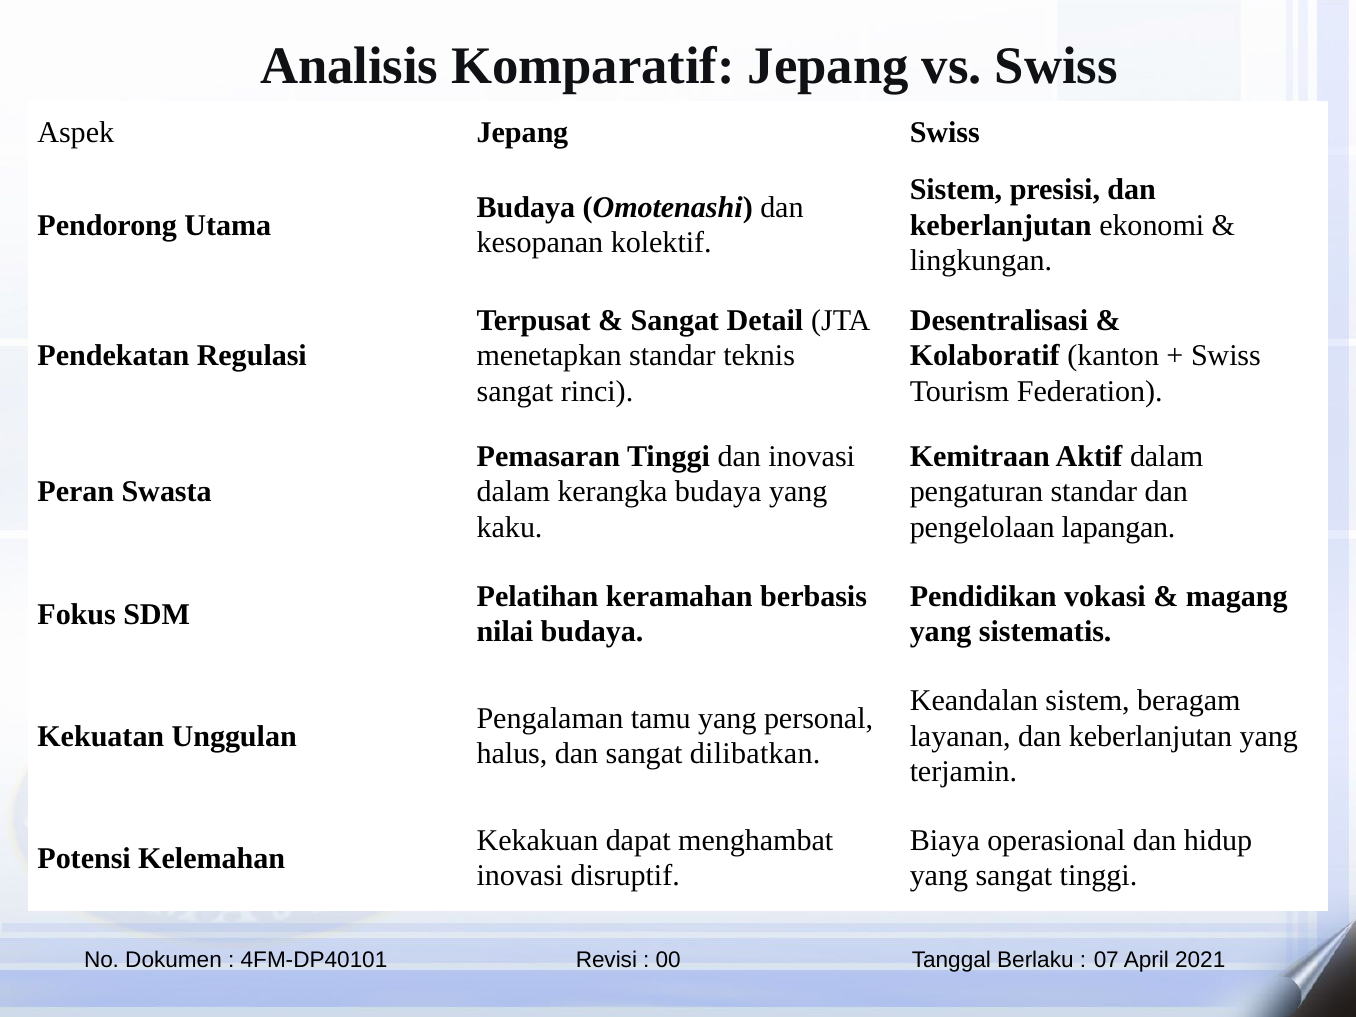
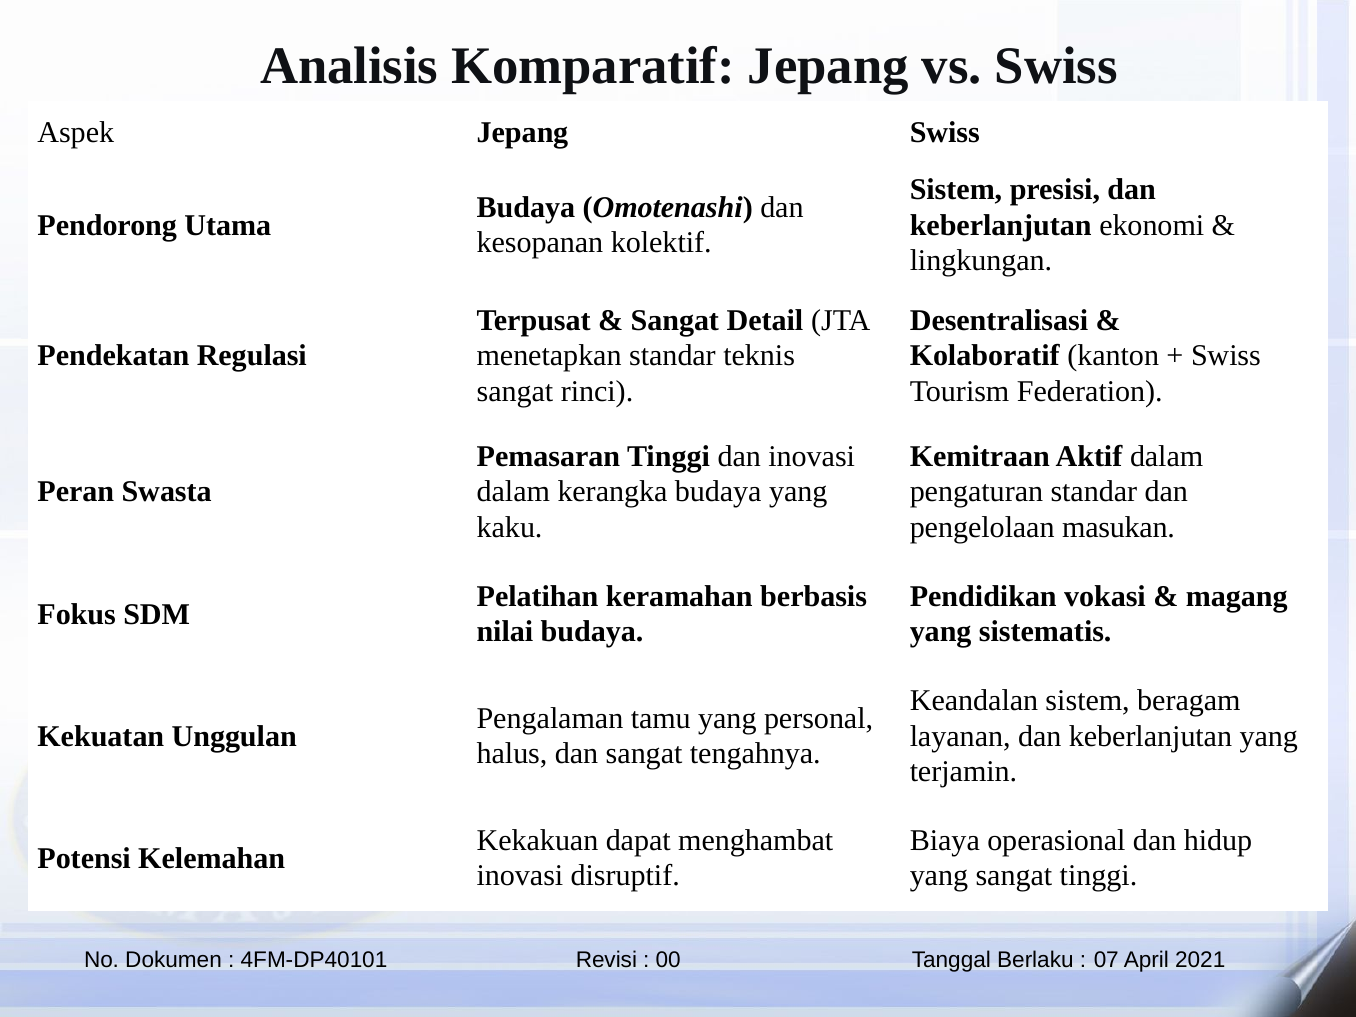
lapangan: lapangan -> masukan (1119, 527)
dilibatkan: dilibatkan -> tengahnya (755, 754)
